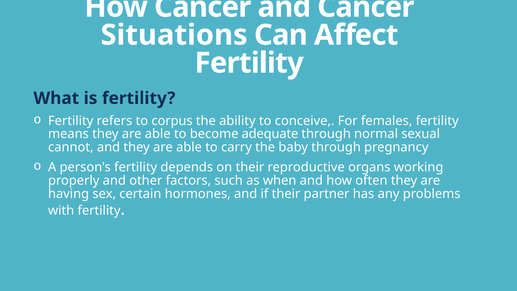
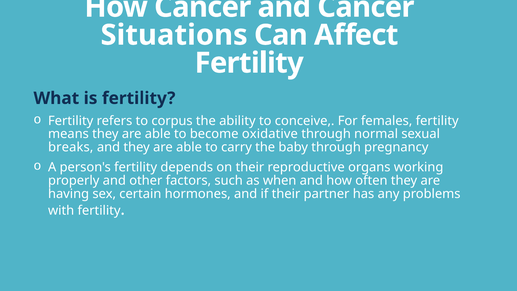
adequate: adequate -> oxidative (270, 134)
cannot: cannot -> breaks (71, 147)
